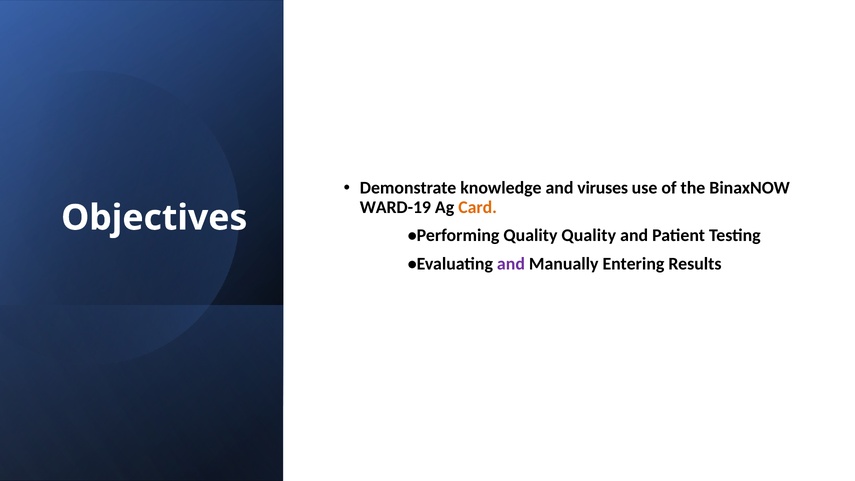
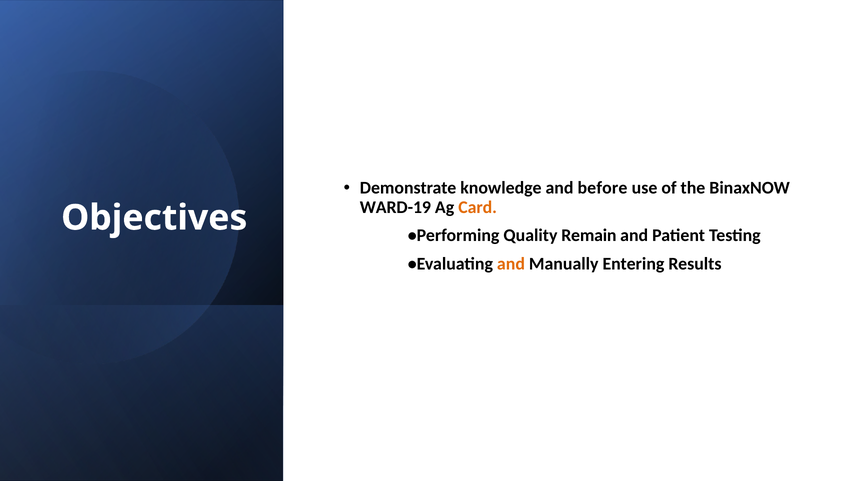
viruses: viruses -> before (602, 188)
Quality Quality: Quality -> Remain (589, 235)
and colour: purple -> orange (511, 264)
